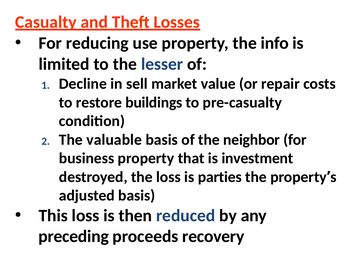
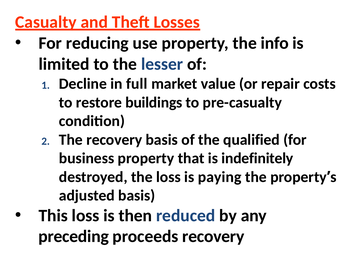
sell: sell -> full (137, 84)
The valuable: valuable -> recovery (114, 140)
neighbor: neighbor -> qualified (252, 140)
investment: investment -> indefinitely (257, 159)
parties: parties -> paying (220, 177)
